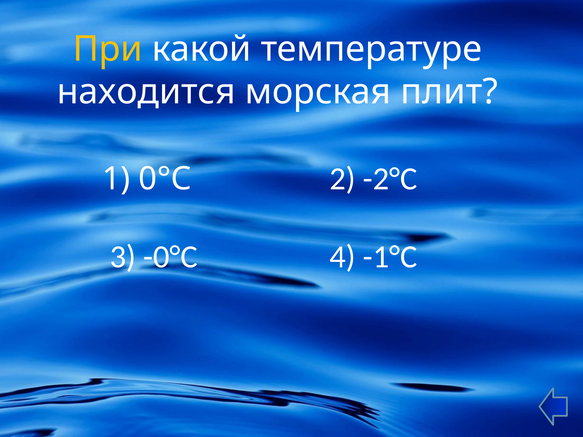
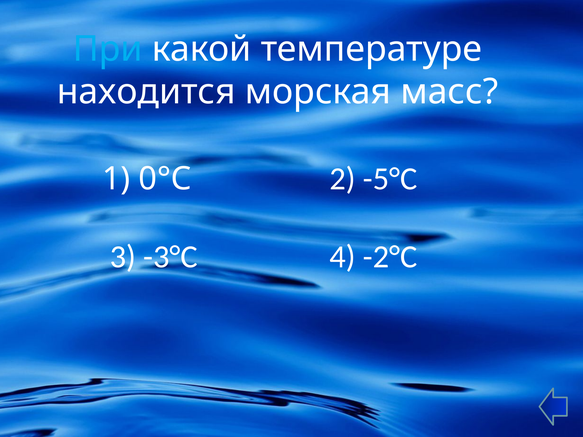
При colour: yellow -> light blue (108, 49)
плит: плит -> масс (449, 92)
-2°С: -2°С -> -5°С (390, 179)
-0°С: -0°С -> -3°С (170, 257)
-1°С: -1°С -> -2°С (390, 257)
